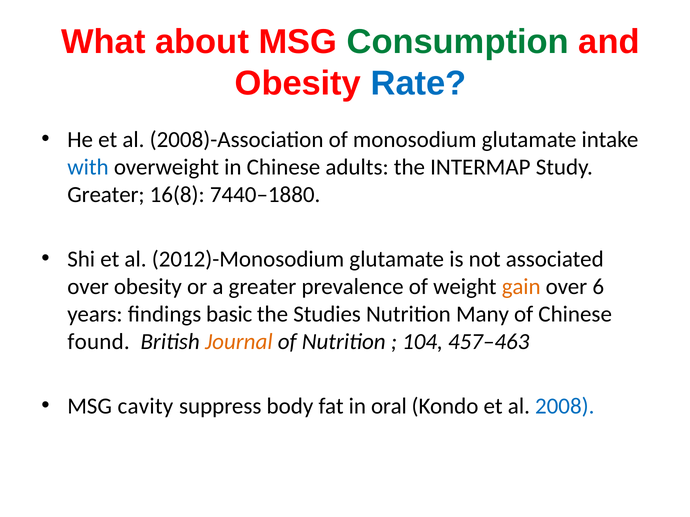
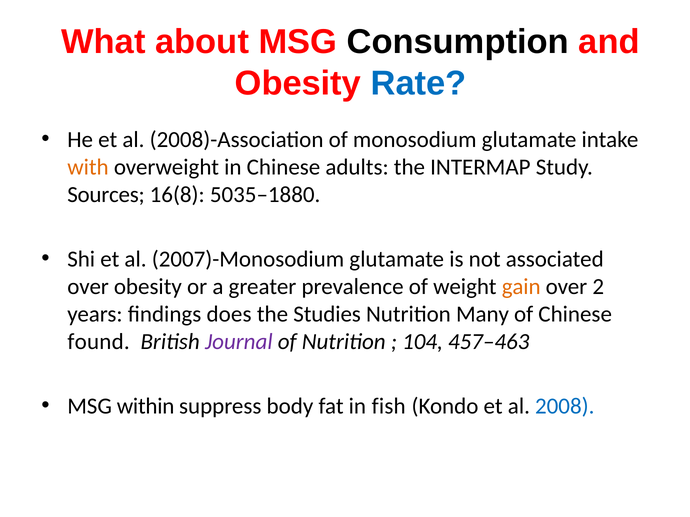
Consumption colour: green -> black (458, 42)
with colour: blue -> orange (88, 167)
Greater: Greater -> Sources (106, 195)
7440–1880: 7440–1880 -> 5035–1880 (265, 195)
2012)-Monosodium: 2012)-Monosodium -> 2007)-Monosodium (248, 259)
6: 6 -> 2 (598, 287)
basic: basic -> does (229, 314)
Journal colour: orange -> purple (239, 342)
cavity: cavity -> within (146, 406)
oral: oral -> fish (389, 406)
